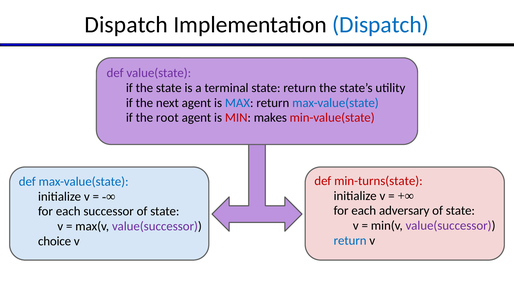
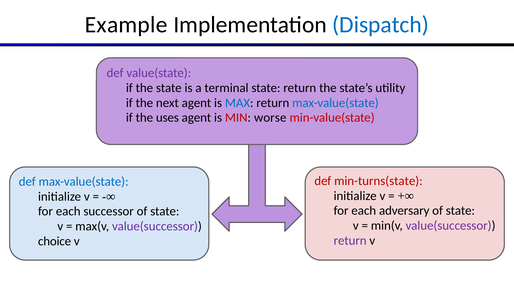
Dispatch: Dispatch -> Example (126, 25)
root: root -> uses (167, 118)
makes: makes -> worse (270, 118)
return colour: blue -> purple (350, 241)
